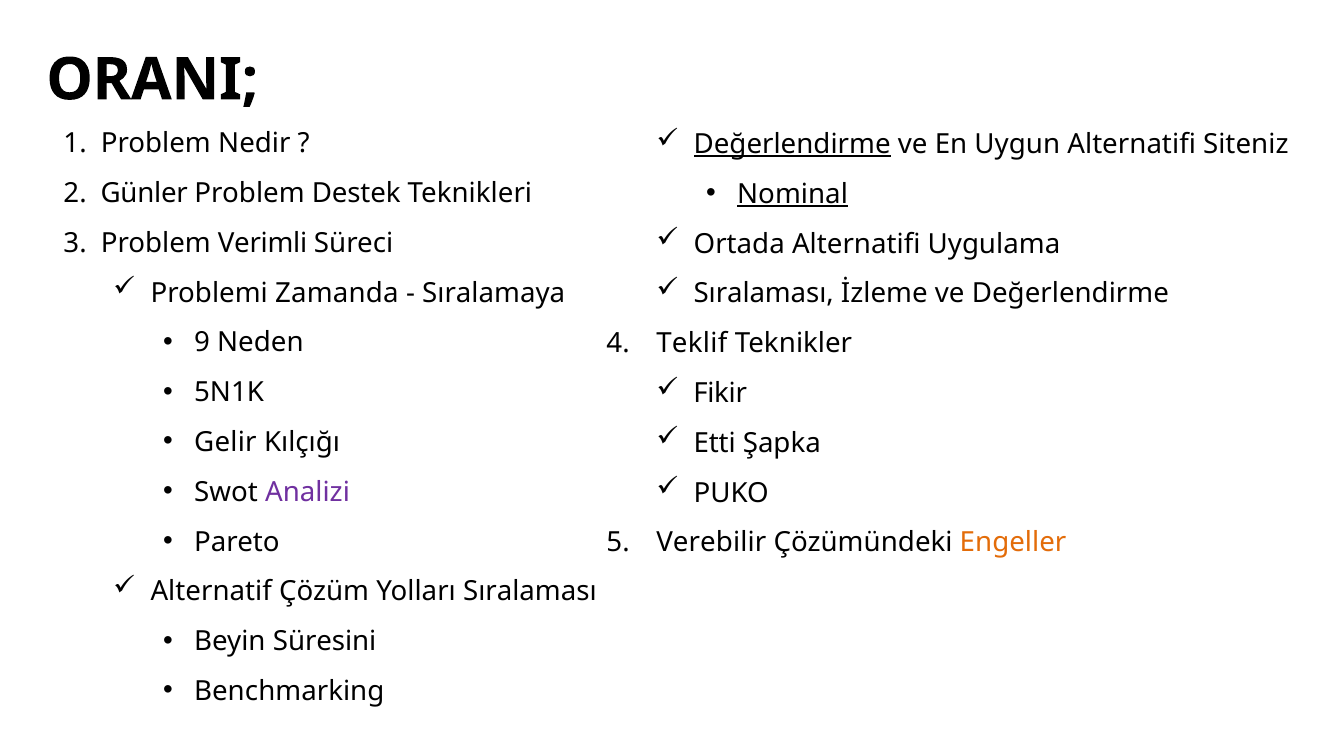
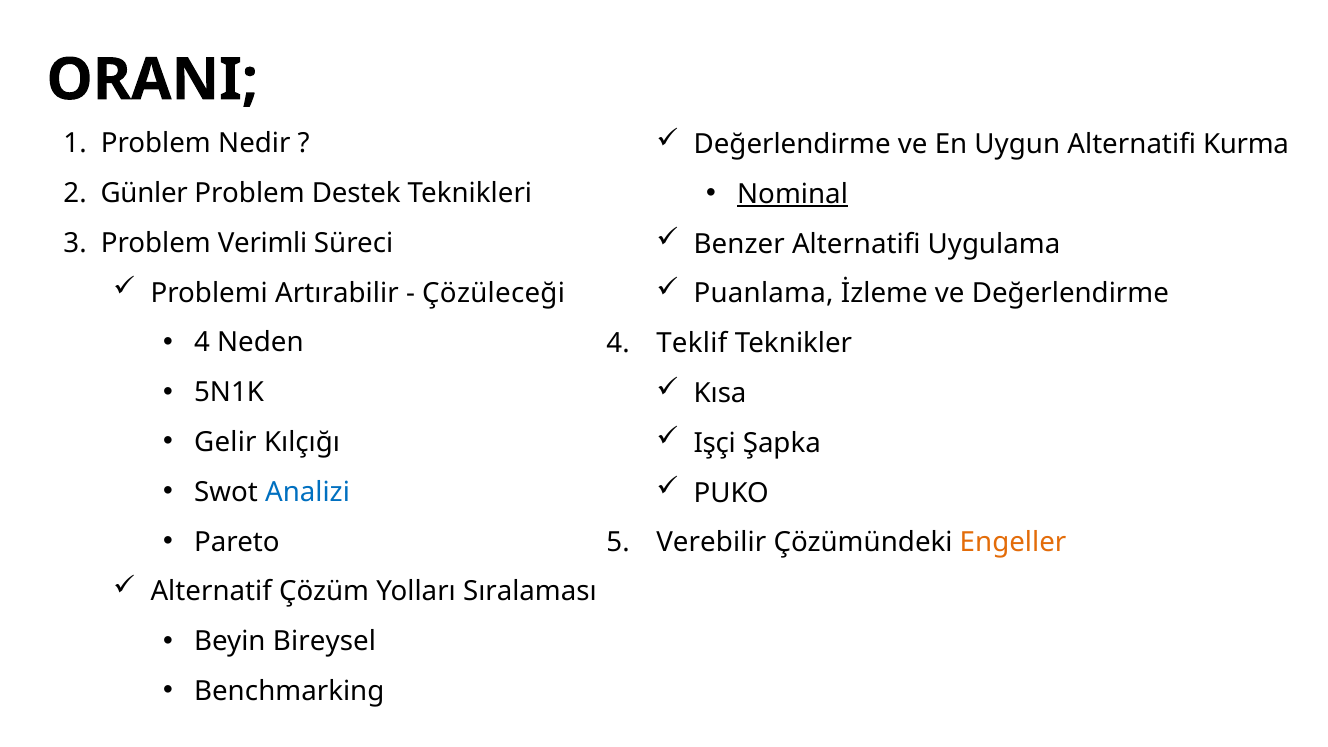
Değerlendirme underline: present -> none (792, 144)
Siteniz: Siteniz -> Kurma (1246, 144)
Ortada: Ortada -> Benzer (739, 244)
Zamanda: Zamanda -> Artırabilir (337, 293)
Sıralamaya: Sıralamaya -> Çözüleceği (494, 293)
Sıralaması: Sıralaması -> Puanlama (764, 294)
9: 9 -> 4 (202, 343)
Fikir: Fikir -> Kısa (720, 393)
Etti: Etti -> Işçi (715, 443)
Analizi colour: purple -> blue (307, 492)
Süresini: Süresini -> Bireysel (324, 642)
